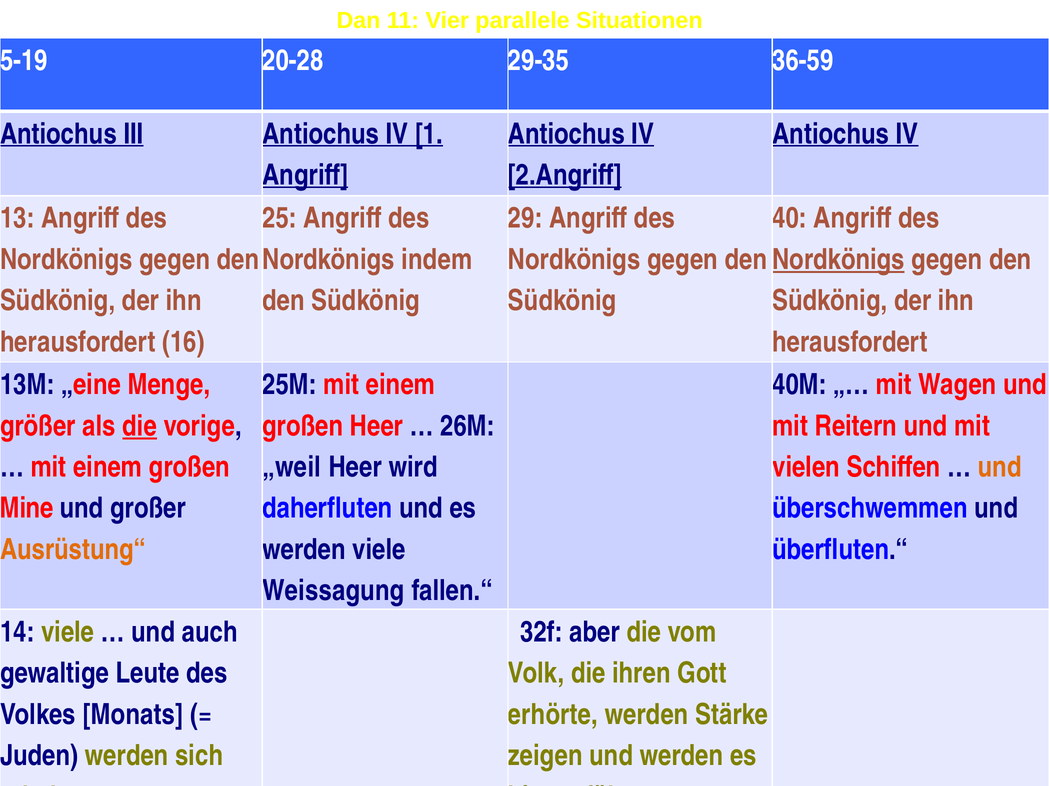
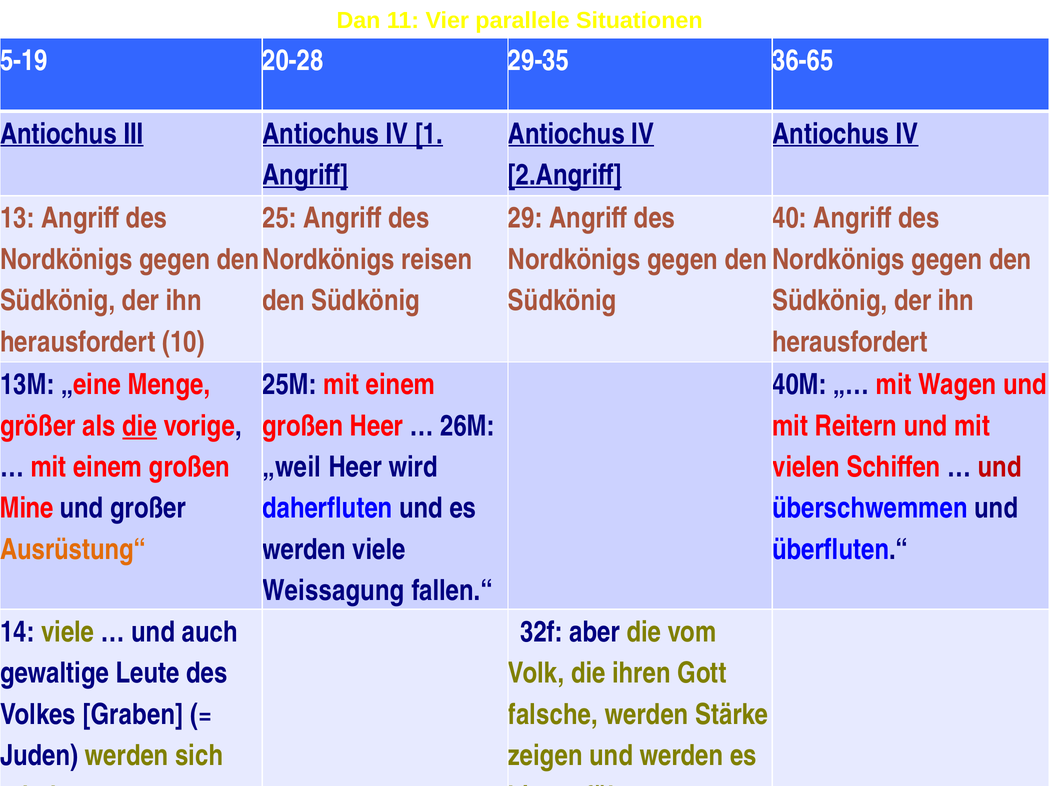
36-59: 36-59 -> 36-65 (803, 61)
indem: indem -> reisen (437, 260)
Nordkönigs underline: present -> none (839, 260)
16: 16 -> 10 (183, 342)
und colour: orange -> red (1000, 468)
Monats: Monats -> Graben (133, 715)
erhörte: erhörte -> falsche (553, 715)
